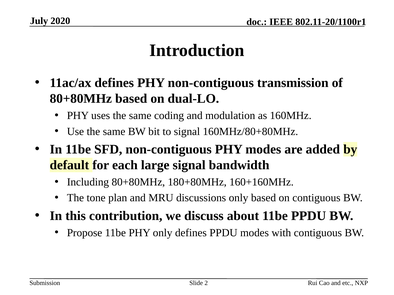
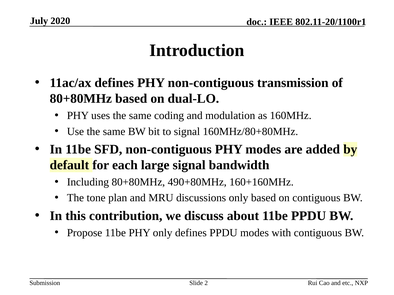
180+80MHz: 180+80MHz -> 490+80MHz (197, 182)
